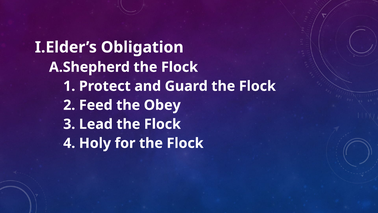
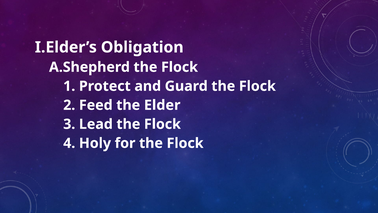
Obey: Obey -> Elder (162, 105)
